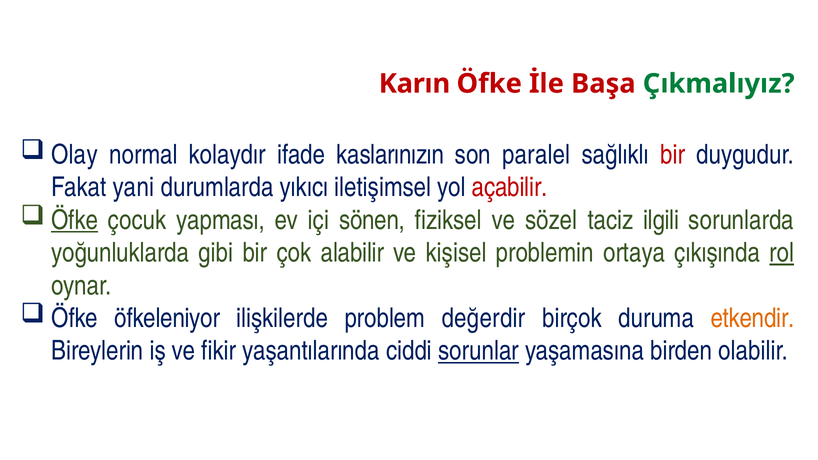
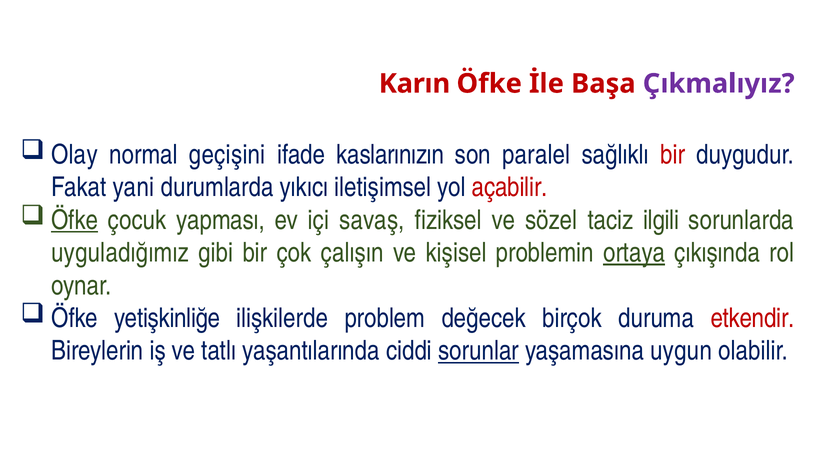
Çıkmalıyız colour: green -> purple (719, 84)
kolaydır: kolaydır -> geçişini (227, 155)
sönen: sönen -> savaş (372, 220)
yoğunluklarda: yoğunluklarda -> uyguladığımız (120, 253)
alabilir: alabilir -> çalışın (352, 253)
ortaya underline: none -> present (634, 253)
rol underline: present -> none (782, 253)
öfkeleniyor: öfkeleniyor -> yetişkinliğe (167, 318)
değerdir: değerdir -> değecek (484, 318)
etkendir colour: orange -> red (753, 318)
fikir: fikir -> tatlı (219, 351)
birden: birden -> uygun (681, 351)
